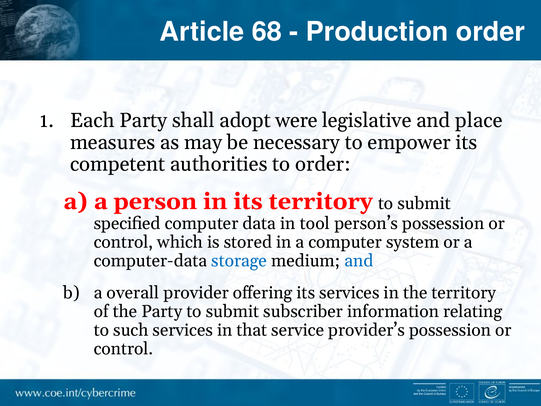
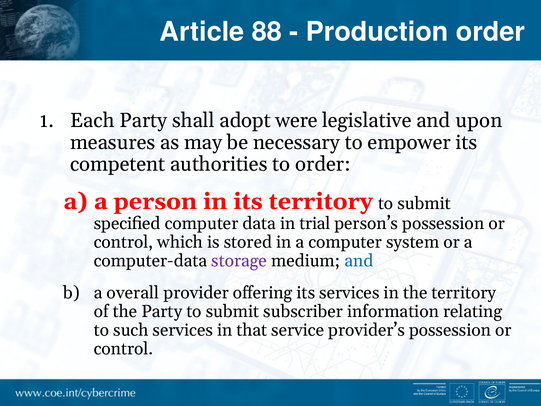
68: 68 -> 88 (267, 32)
place: place -> upon (479, 120)
tool: tool -> trial (315, 223)
storage colour: blue -> purple (239, 261)
